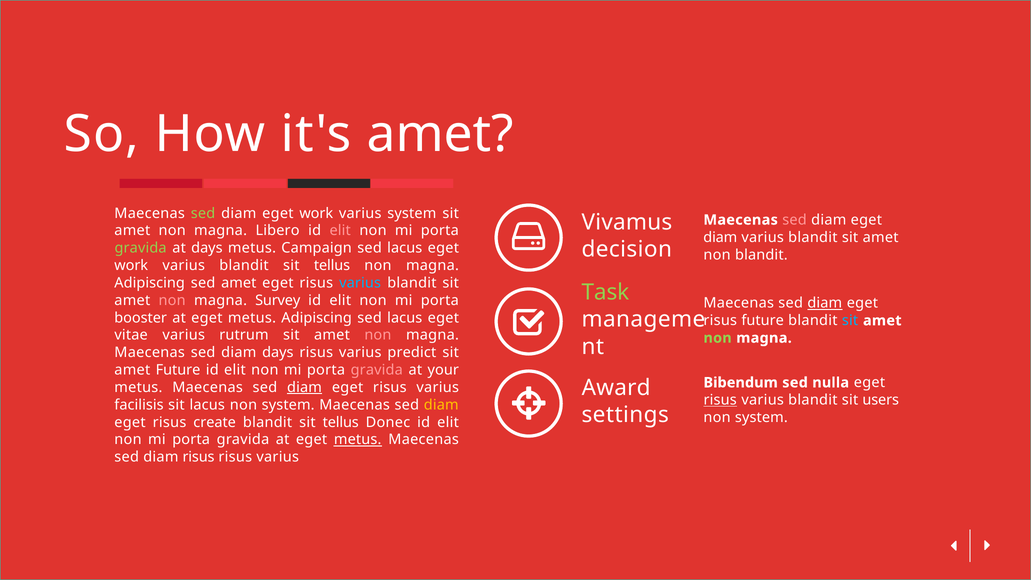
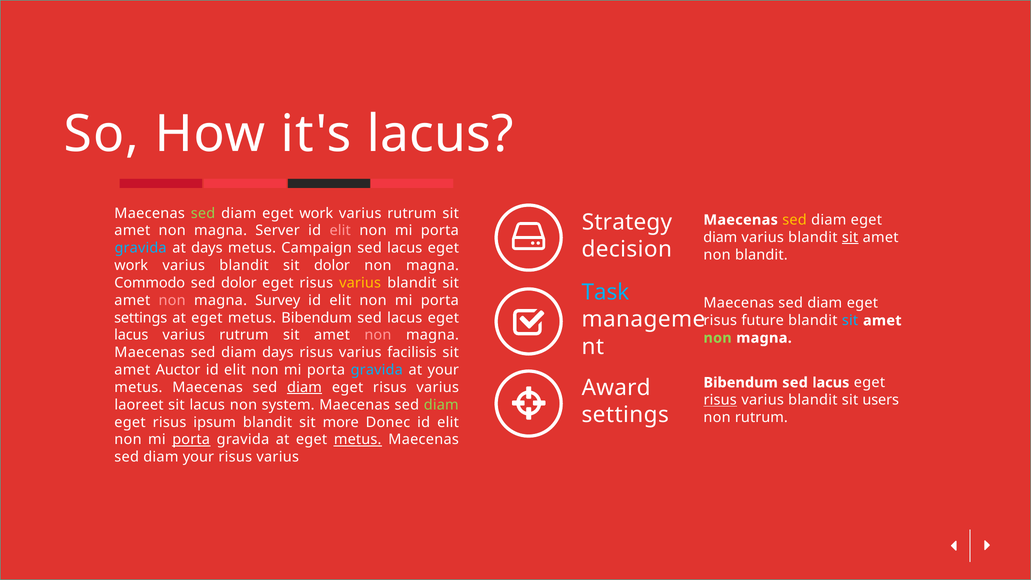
it's amet: amet -> lacus (440, 134)
system: system -> rutrum (412, 213)
Vivamus: Vivamus -> Strategy (627, 222)
sed colour: pink -> yellow (795, 220)
Libero: Libero -> Server (278, 231)
sit underline: none -> present (850, 237)
gravida colour: light green -> light blue (141, 248)
varius blandit sit tellus: tellus -> dolor (332, 265)
Adipiscing: Adipiscing -> Commodo (150, 283)
sed amet: amet -> dolor (239, 283)
varius colour: light blue -> yellow (360, 283)
Task colour: light green -> light blue (605, 292)
diam underline: present -> none (825, 303)
booster: booster -> settings (141, 318)
metus Adipiscing: Adipiscing -> Bibendum (317, 318)
vitae: vitae -> lacus (131, 335)
predict: predict -> facilisis (412, 353)
amet Future: Future -> Auctor (178, 370)
gravida colour: pink -> light blue (377, 370)
nulla: nulla -> lacus (831, 383)
facilisis: facilisis -> laoreet (139, 405)
diam colour: yellow -> light green (441, 405)
system: system -> rutrum (761, 417)
create: create -> ipsum (215, 422)
tellus: tellus -> more (341, 422)
porta underline: none -> present (191, 440)
diam risus: risus -> your (198, 457)
